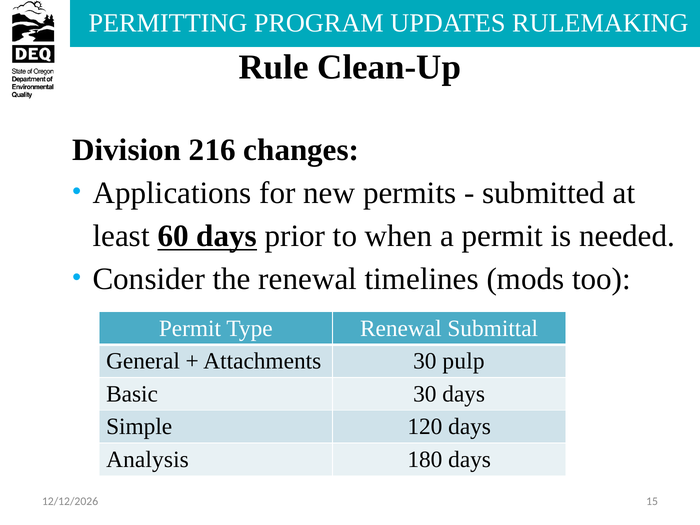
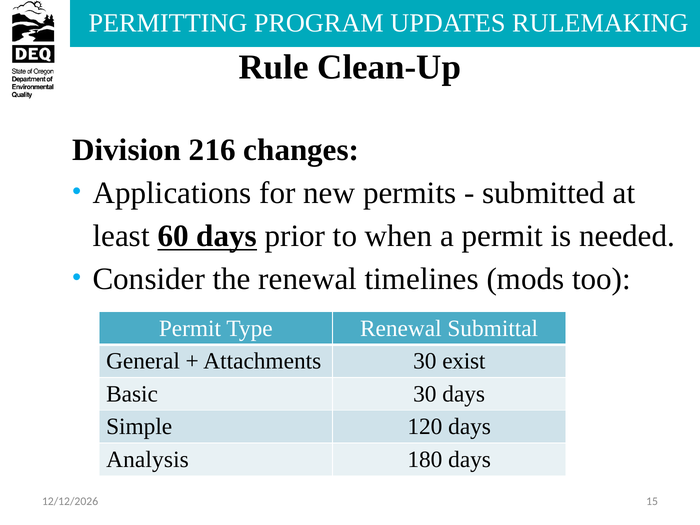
pulp: pulp -> exist (464, 361)
